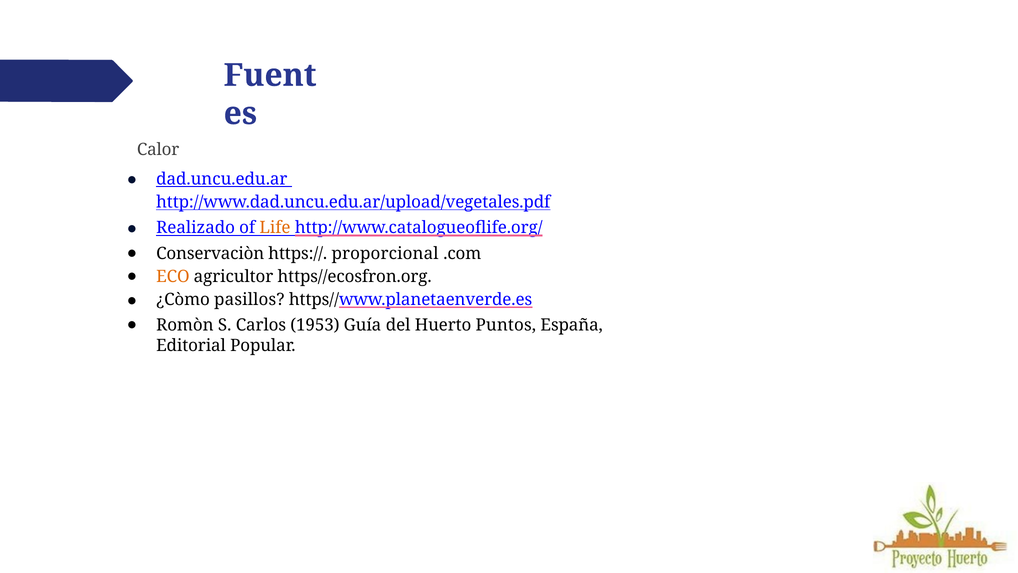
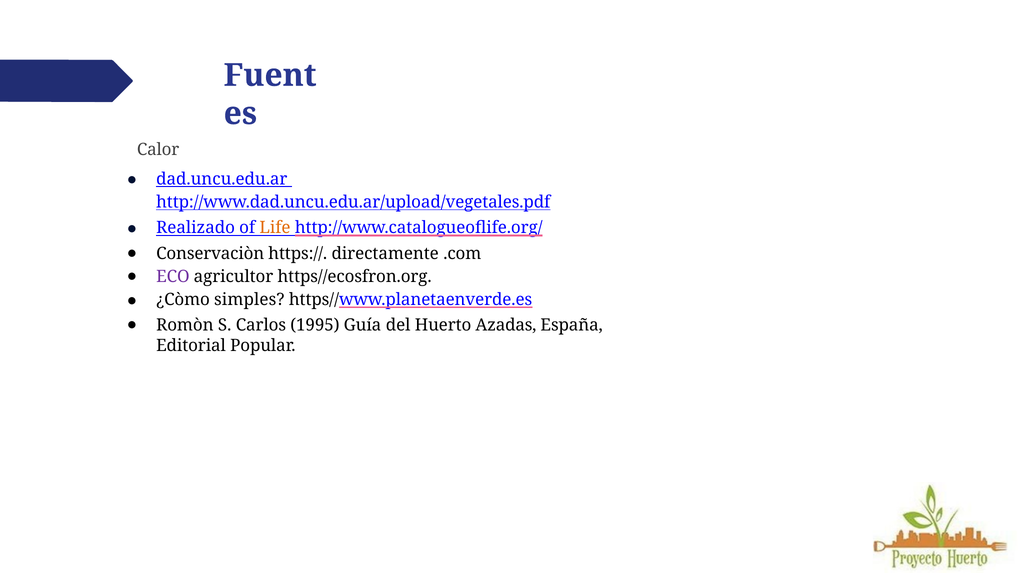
proporcional: proporcional -> directamente (385, 253)
ECO colour: orange -> purple (173, 276)
pasillos: pasillos -> simples (249, 299)
1953: 1953 -> 1995 (315, 325)
Puntos: Puntos -> Azadas (506, 325)
